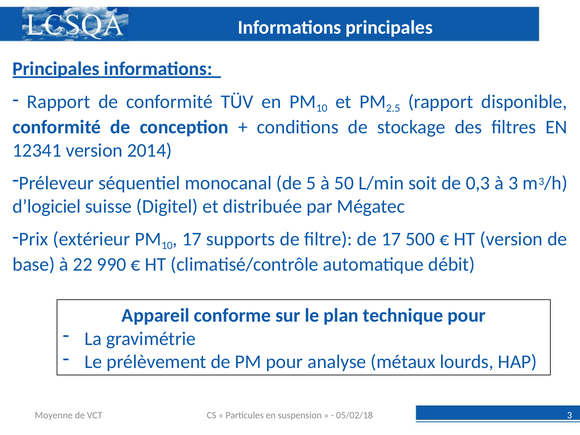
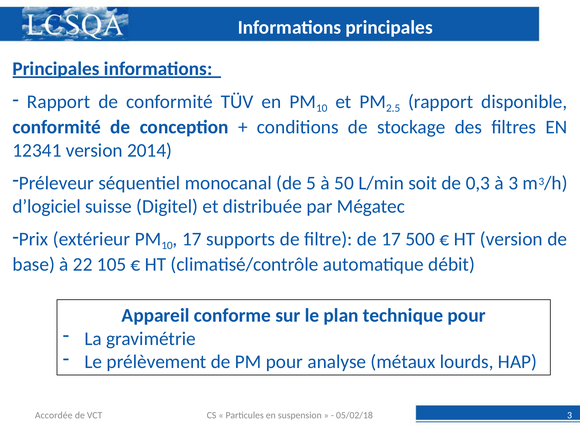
990: 990 -> 105 (112, 264)
Moyenne: Moyenne -> Accordée (54, 415)
